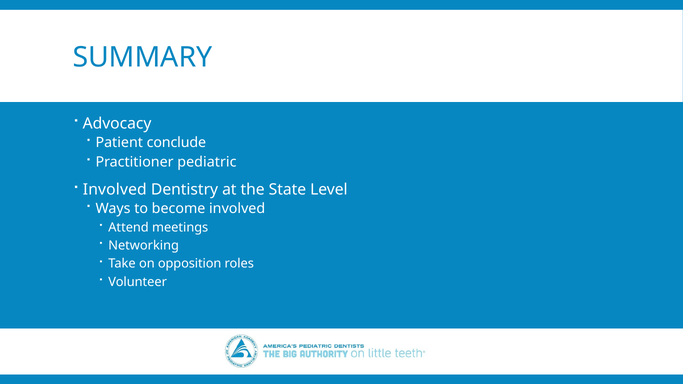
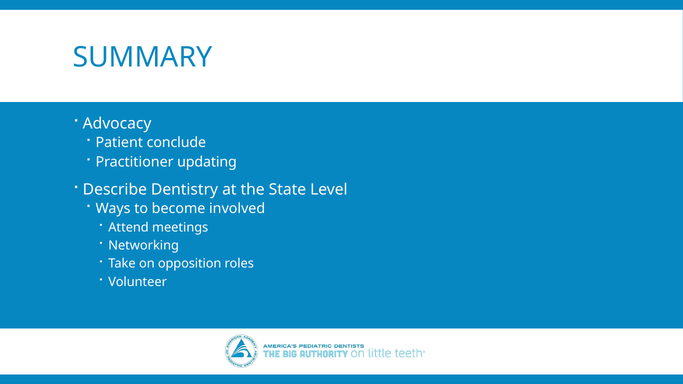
pediatric: pediatric -> updating (207, 162)
Involved: Involved -> Describe (115, 190)
